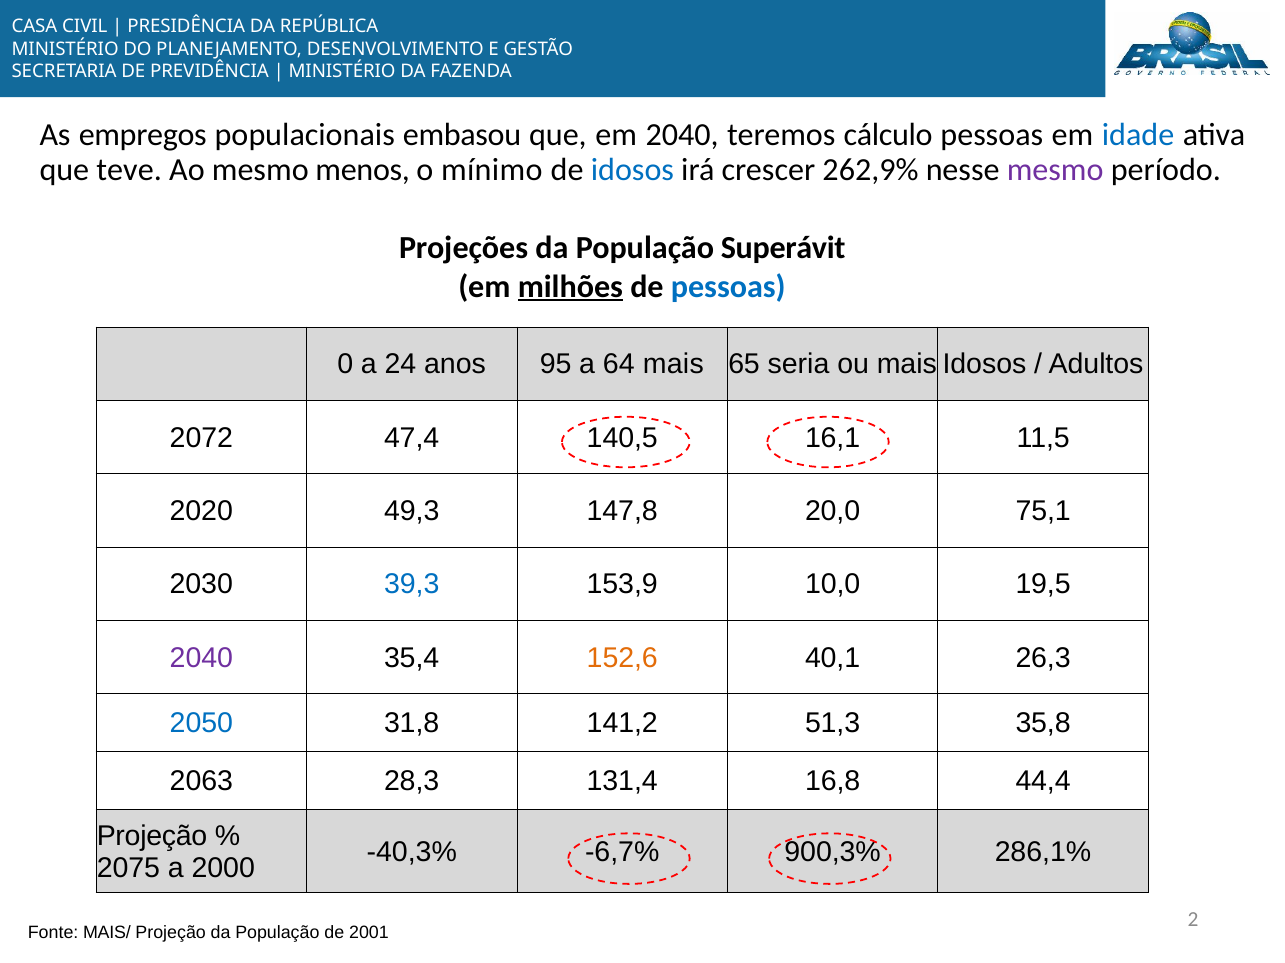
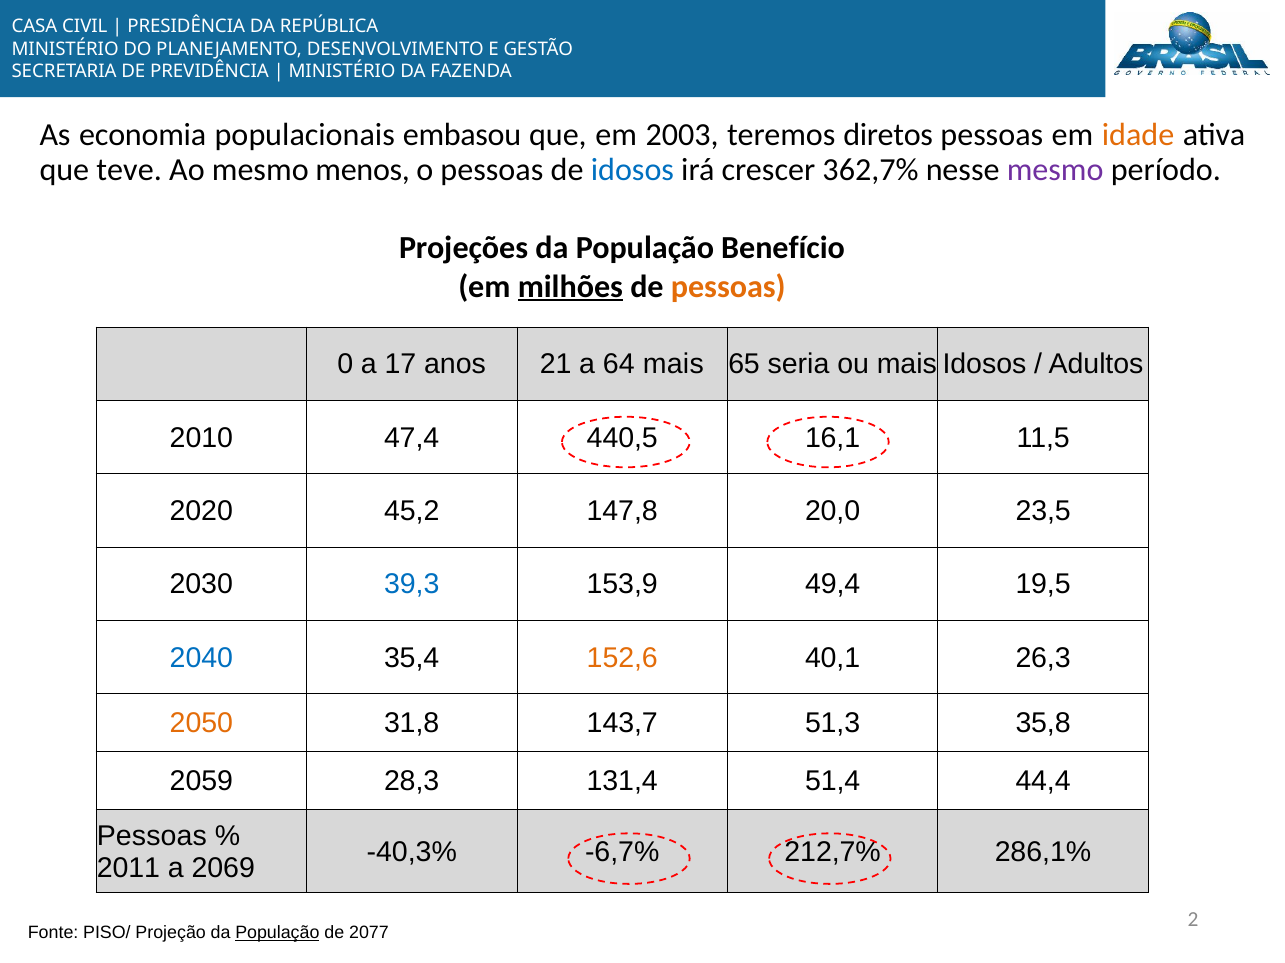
empregos: empregos -> economia (143, 135)
em 2040: 2040 -> 2003 (682, 135)
cálculo: cálculo -> diretos (888, 135)
idade colour: blue -> orange (1138, 135)
o mínimo: mínimo -> pessoas (492, 170)
262,9%: 262,9% -> 362,7% (871, 170)
Superávit: Superávit -> Benefício (783, 248)
pessoas colour: blue -> orange (728, 287)
24: 24 -> 17 (400, 365)
95: 95 -> 21 (556, 365)
2072: 2072 -> 2010 (201, 438)
140,5: 140,5 -> 440,5 (622, 438)
49,3: 49,3 -> 45,2 (412, 512)
75,1: 75,1 -> 23,5 (1043, 512)
10,0: 10,0 -> 49,4 (833, 585)
2040 colour: purple -> blue (201, 658)
2050 colour: blue -> orange (201, 724)
141,2: 141,2 -> 143,7 (622, 724)
2063: 2063 -> 2059 (201, 782)
16,8: 16,8 -> 51,4 (833, 782)
Projeção: Projeção -> Pessoas (152, 837)
900,3%: 900,3% -> 212,7% (833, 852)
2075: 2075 -> 2011 (128, 868)
2000: 2000 -> 2069 (223, 868)
MAIS/: MAIS/ -> PISO/ (107, 933)
População underline: none -> present (277, 933)
2001: 2001 -> 2077 (369, 933)
